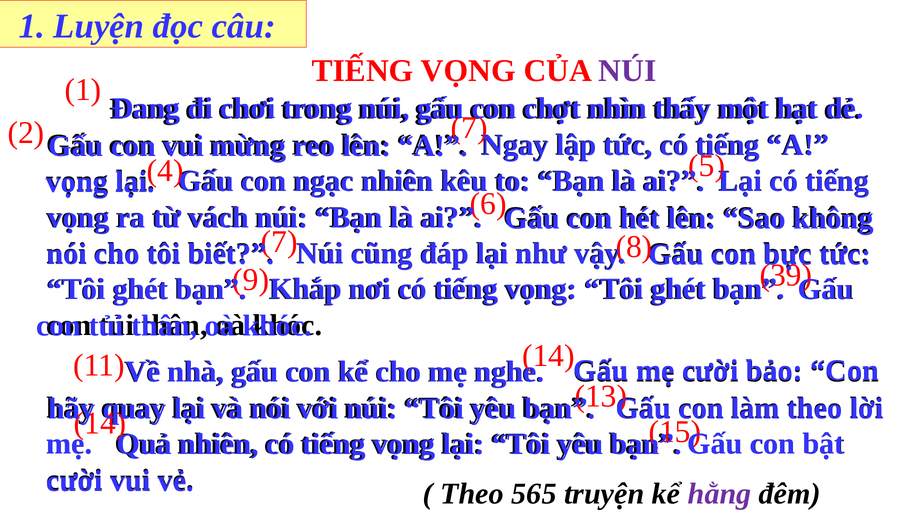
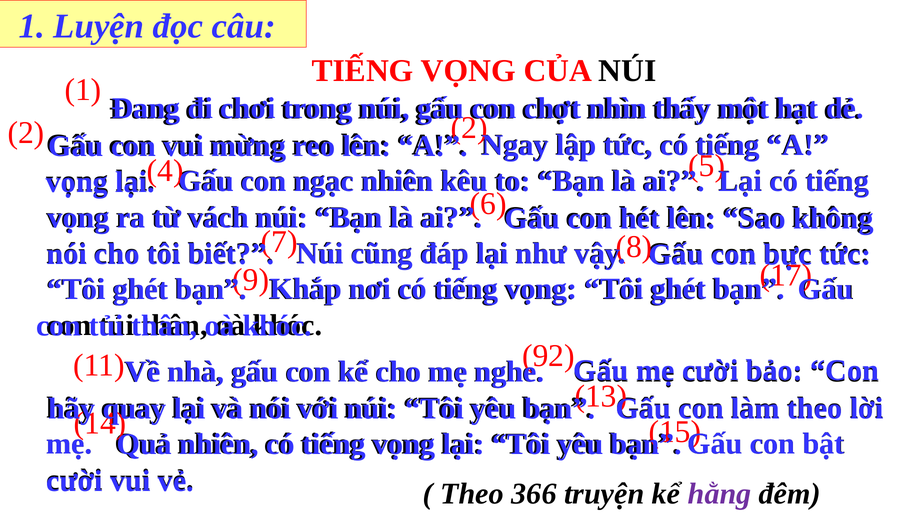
NÚI colour: purple -> black (627, 71)
2 7: 7 -> 2 (469, 128)
39: 39 -> 17 (786, 275)
11 14: 14 -> 92 (548, 356)
565: 565 -> 366 (534, 494)
